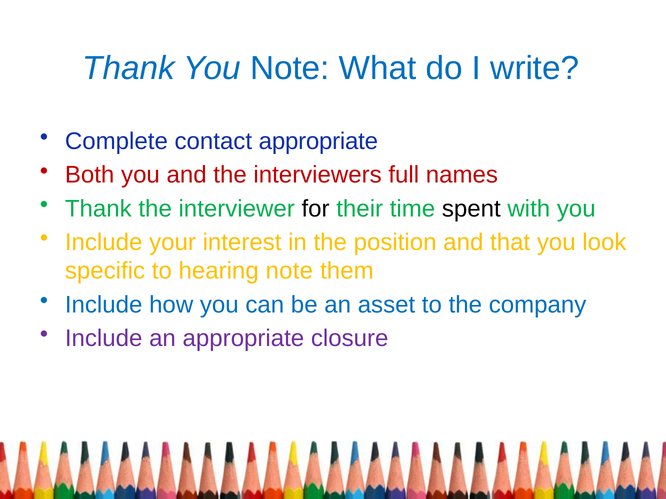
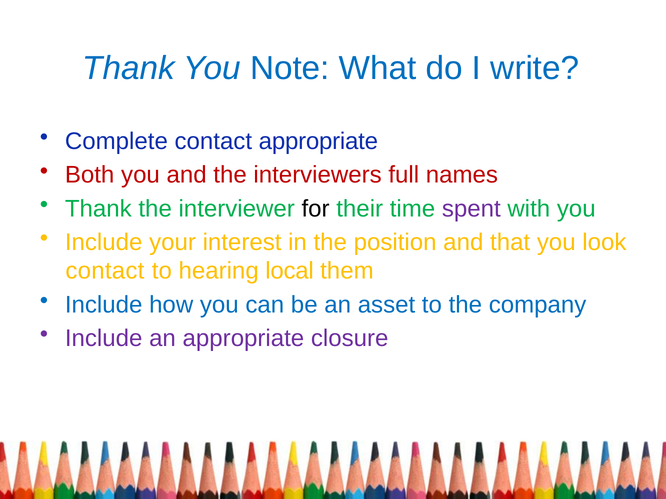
spent colour: black -> purple (471, 209)
specific: specific -> contact (105, 271)
hearing note: note -> local (290, 271)
